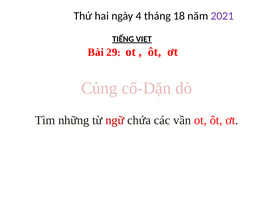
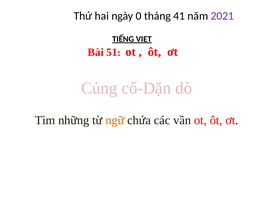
4: 4 -> 0 (139, 16)
18: 18 -> 41 (179, 16)
29: 29 -> 51 (112, 52)
ngữ colour: red -> orange (115, 120)
